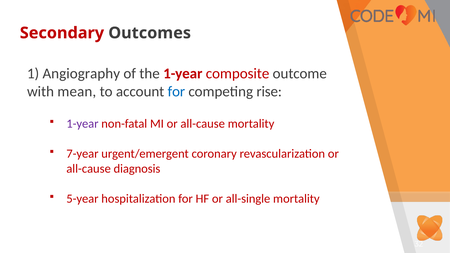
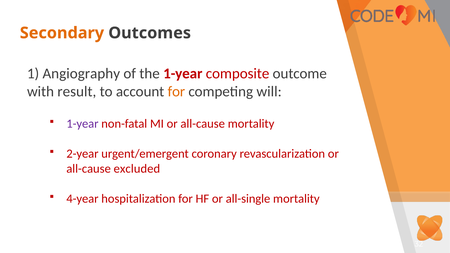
Secondary colour: red -> orange (62, 33)
mean: mean -> result (77, 92)
for colour: blue -> orange (176, 92)
rise: rise -> will (269, 92)
7-year: 7-year -> 2-year (82, 154)
diagnosis: diagnosis -> excluded (137, 169)
5-year: 5-year -> 4-year (82, 199)
